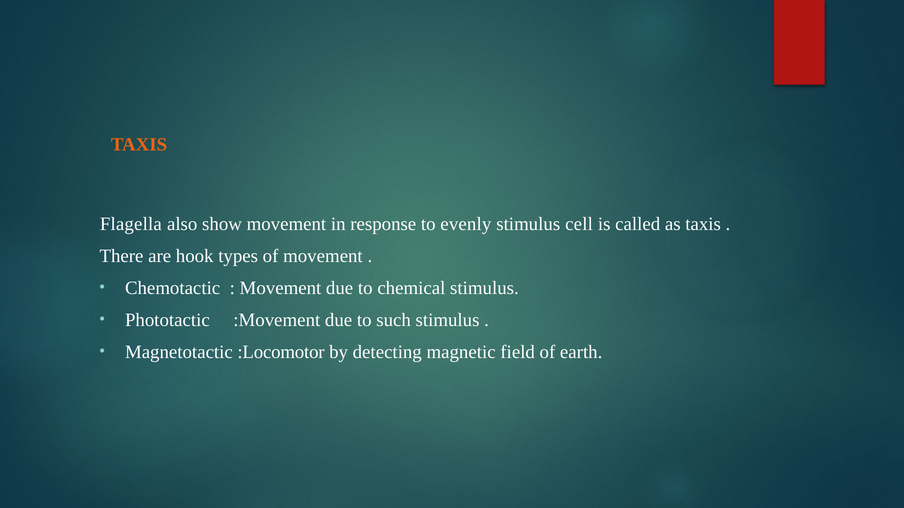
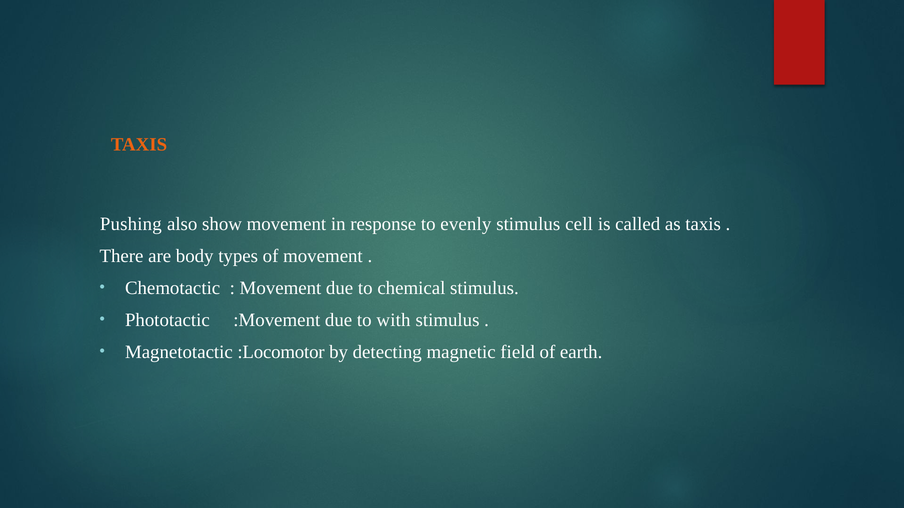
Flagella: Flagella -> Pushing (131, 224)
hook: hook -> body (195, 256)
such: such -> with (394, 320)
